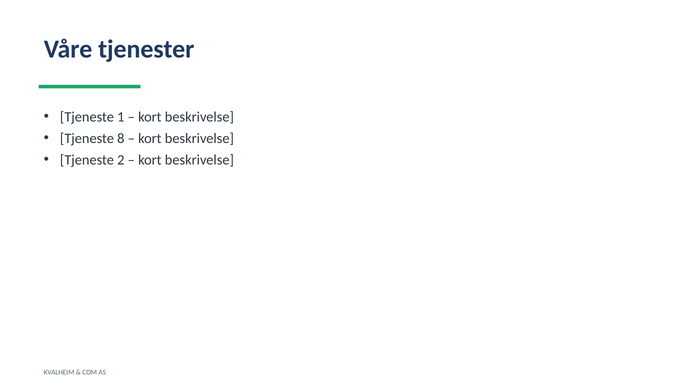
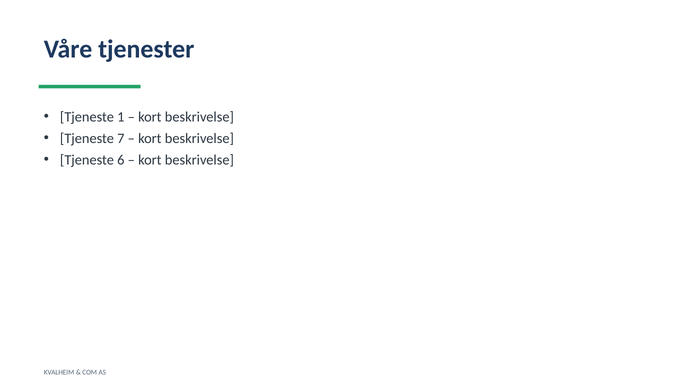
8: 8 -> 7 (121, 138)
2: 2 -> 6 (121, 160)
